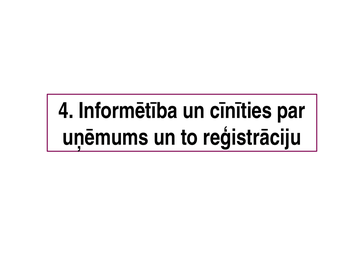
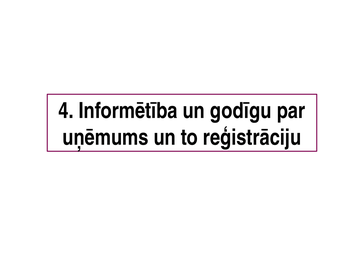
cīnīties: cīnīties -> godīgu (241, 111)
